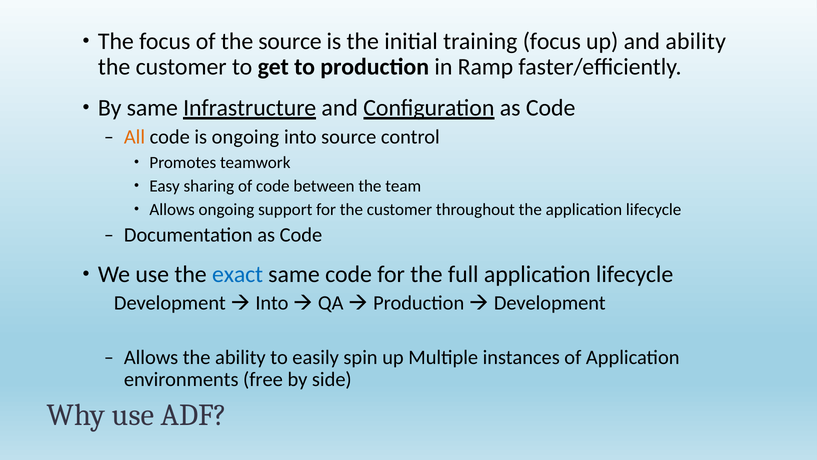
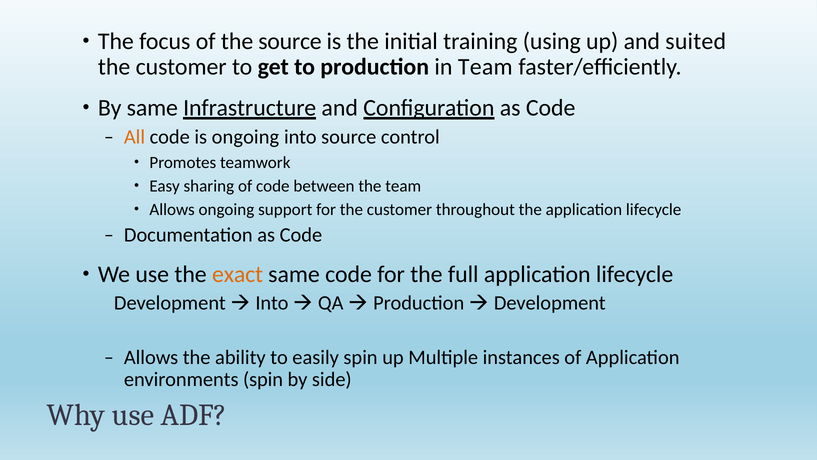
training focus: focus -> using (552, 41)
and ability: ability -> suited (696, 41)
in Ramp: Ramp -> Team (485, 67)
exact colour: blue -> orange (238, 274)
environments free: free -> spin (263, 379)
